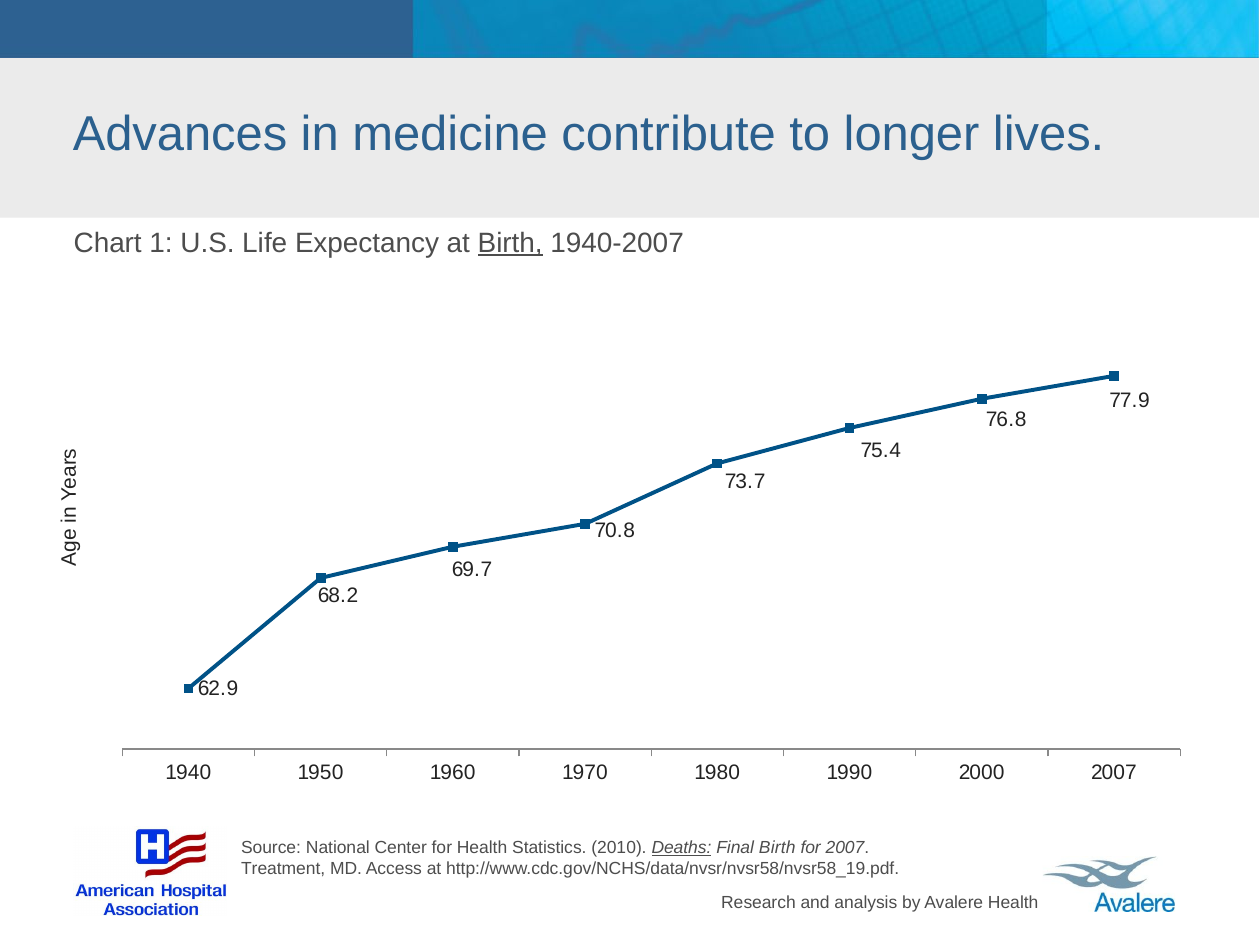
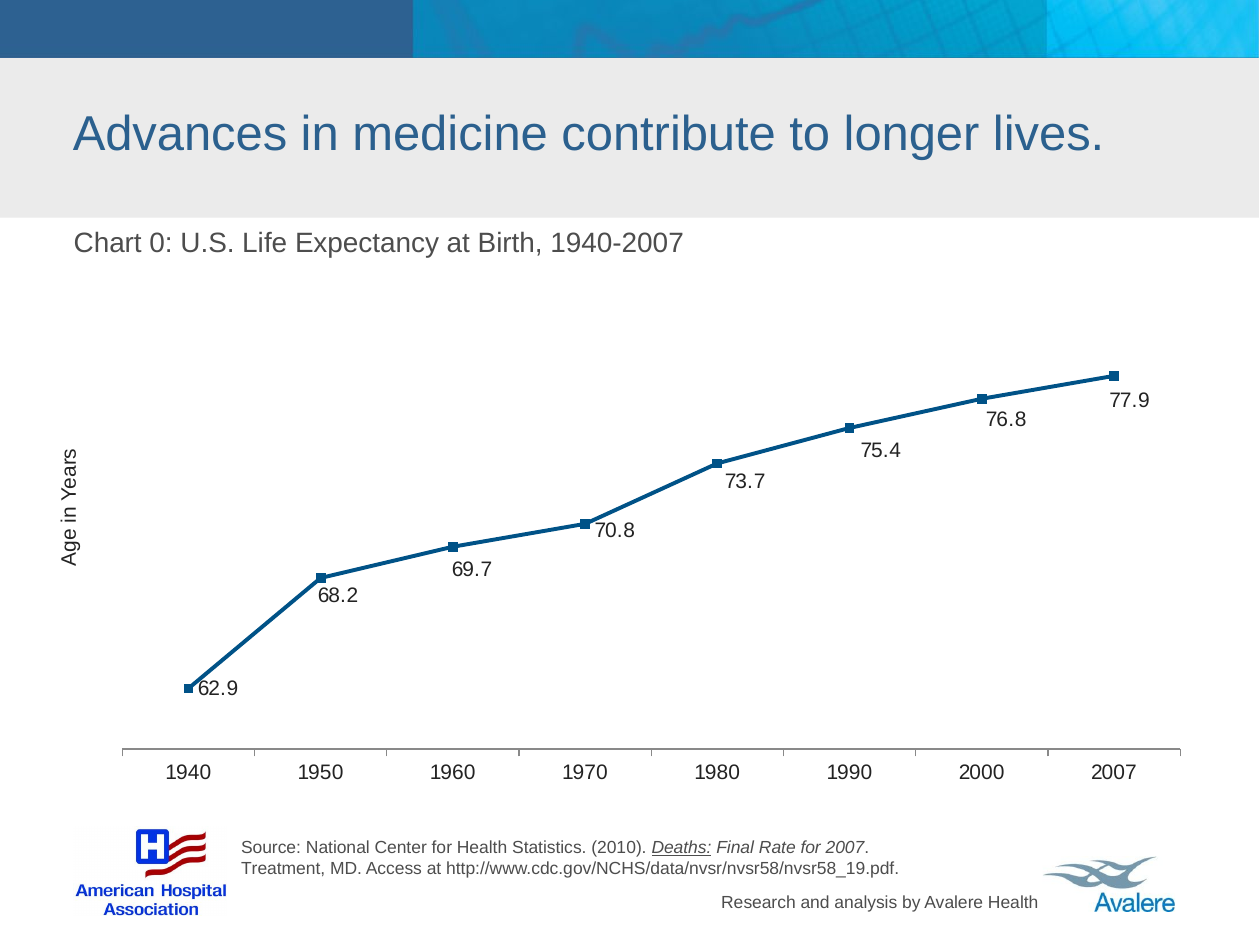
1: 1 -> 0 (161, 243)
Birth underline: present -> none (510, 243)
Final Birth: Birth -> Rate (777, 848)
